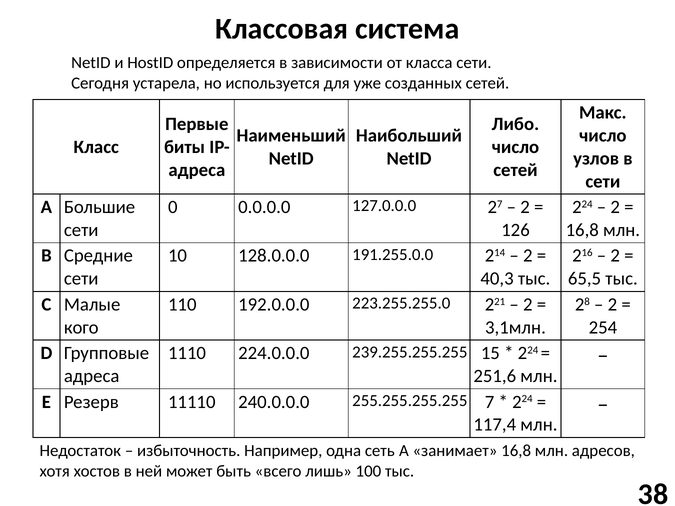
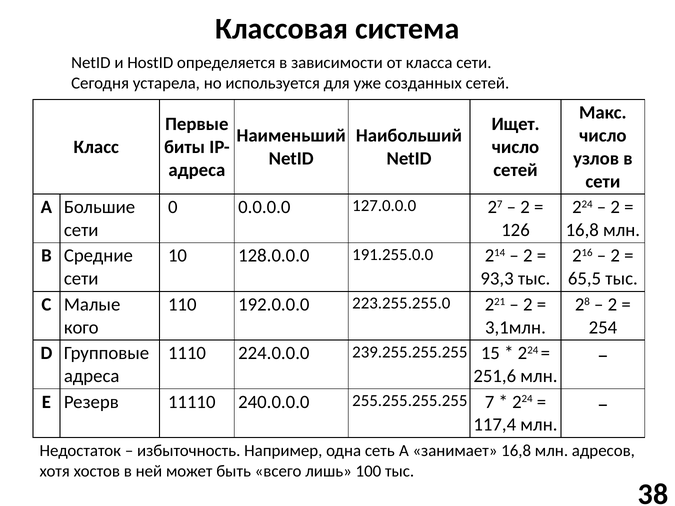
Либо: Либо -> Ищет (516, 124)
40,3: 40,3 -> 93,3 (497, 279)
